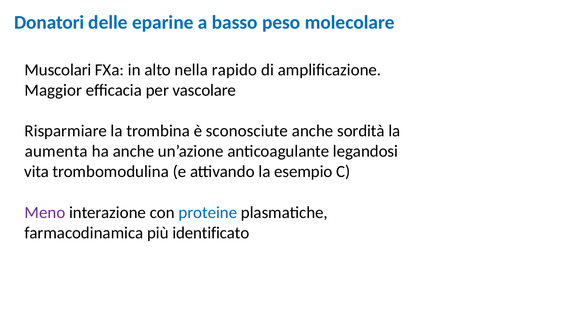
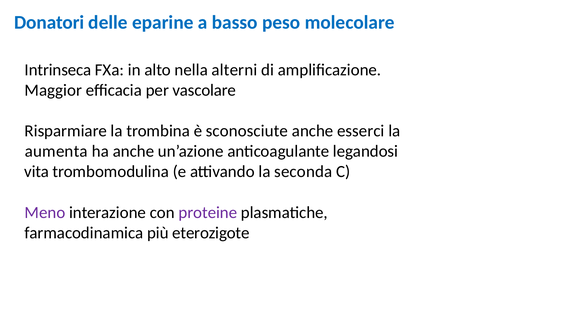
Muscolari: Muscolari -> Intrinseca (58, 70)
rapido: rapido -> alterni (234, 70)
sordità: sordità -> esserci (361, 131)
esempio: esempio -> seconda (303, 172)
proteine colour: blue -> purple (208, 212)
identificato: identificato -> eterozigote (211, 233)
